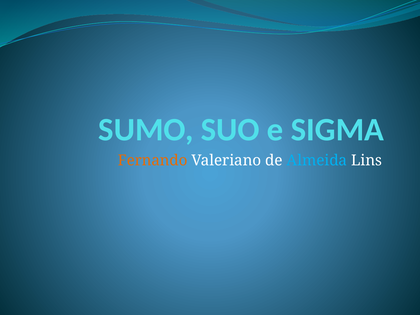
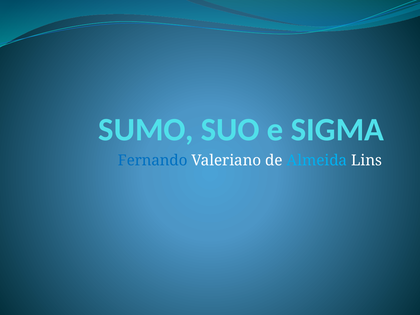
Fernando colour: orange -> blue (153, 161)
